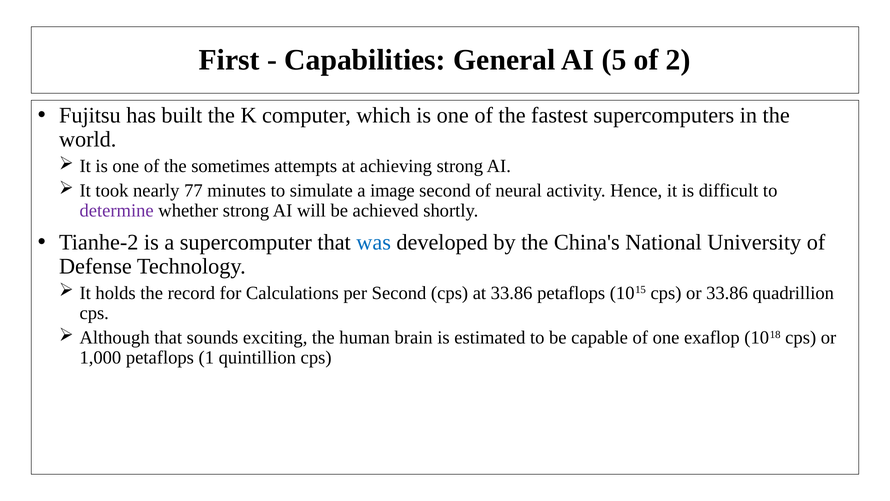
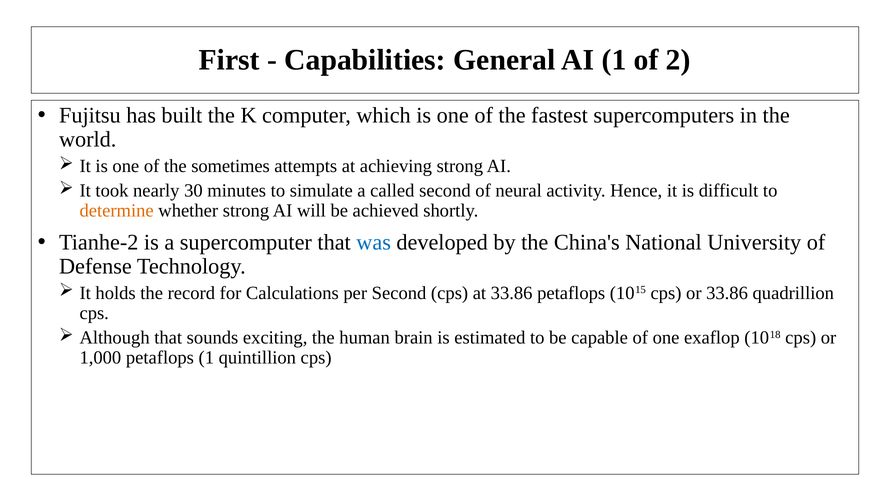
AI 5: 5 -> 1 (614, 60)
77: 77 -> 30 (193, 191)
image: image -> called (392, 191)
determine colour: purple -> orange (117, 211)
